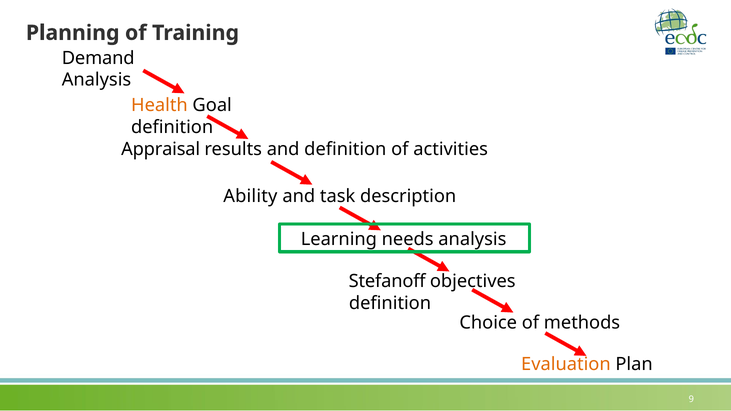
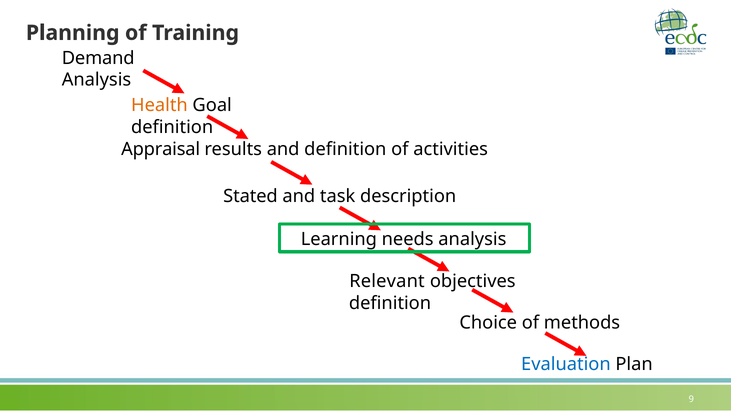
Ability: Ability -> Stated (250, 196)
Stefanoff: Stefanoff -> Relevant (387, 281)
Evaluation colour: orange -> blue (566, 364)
